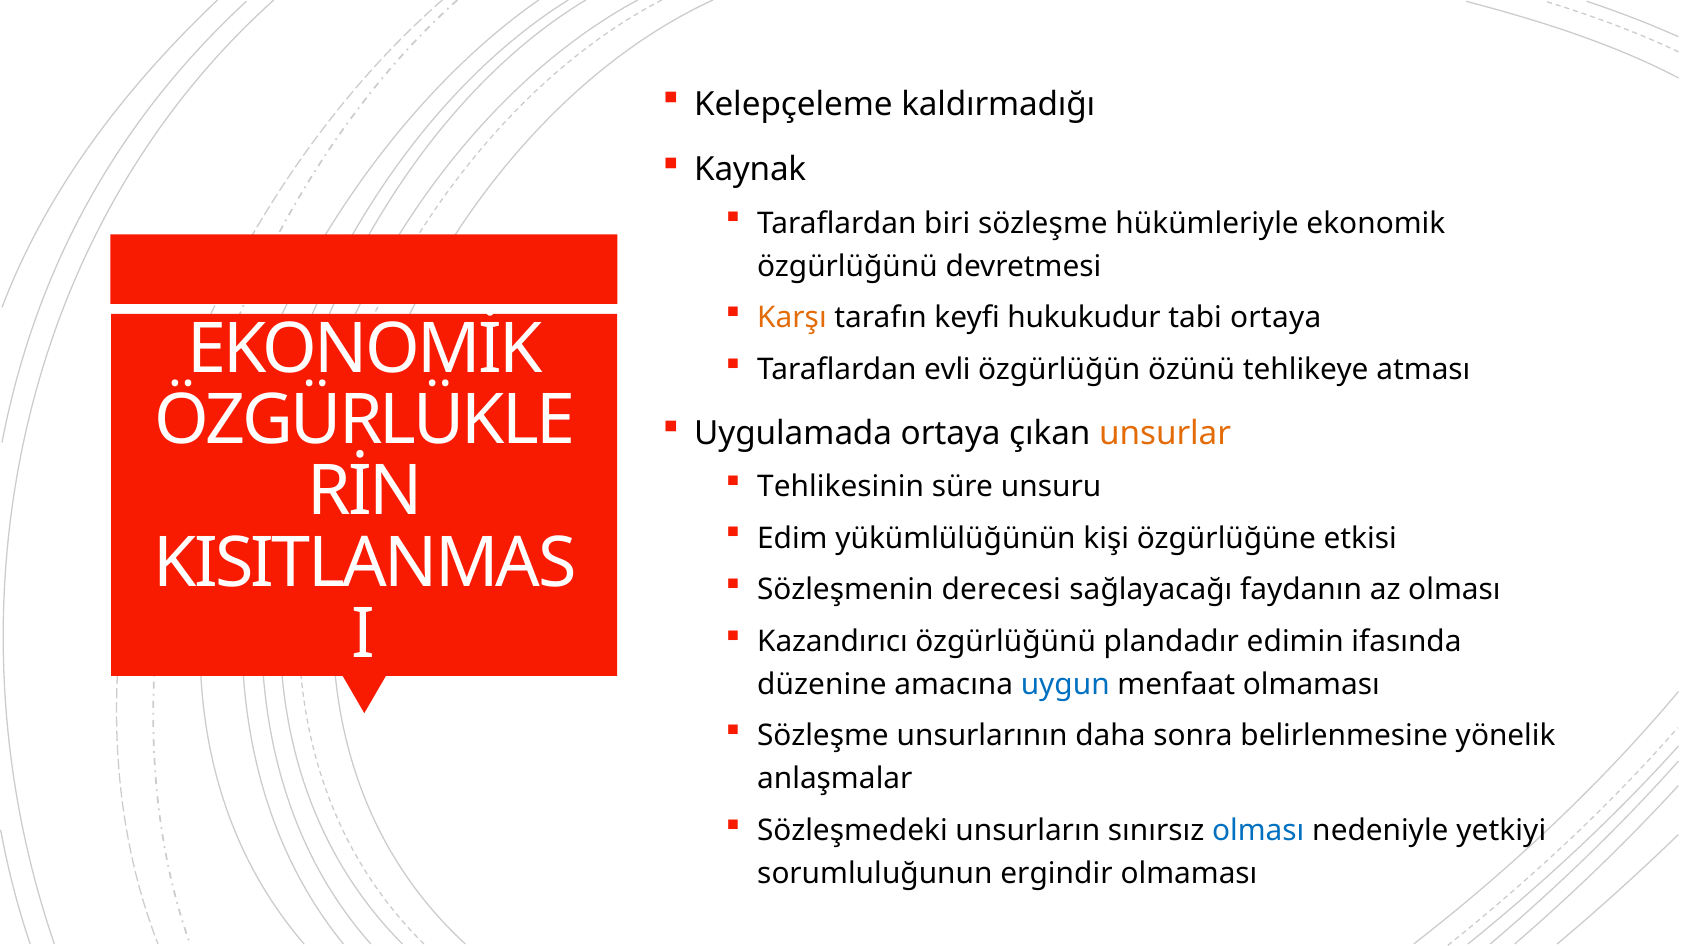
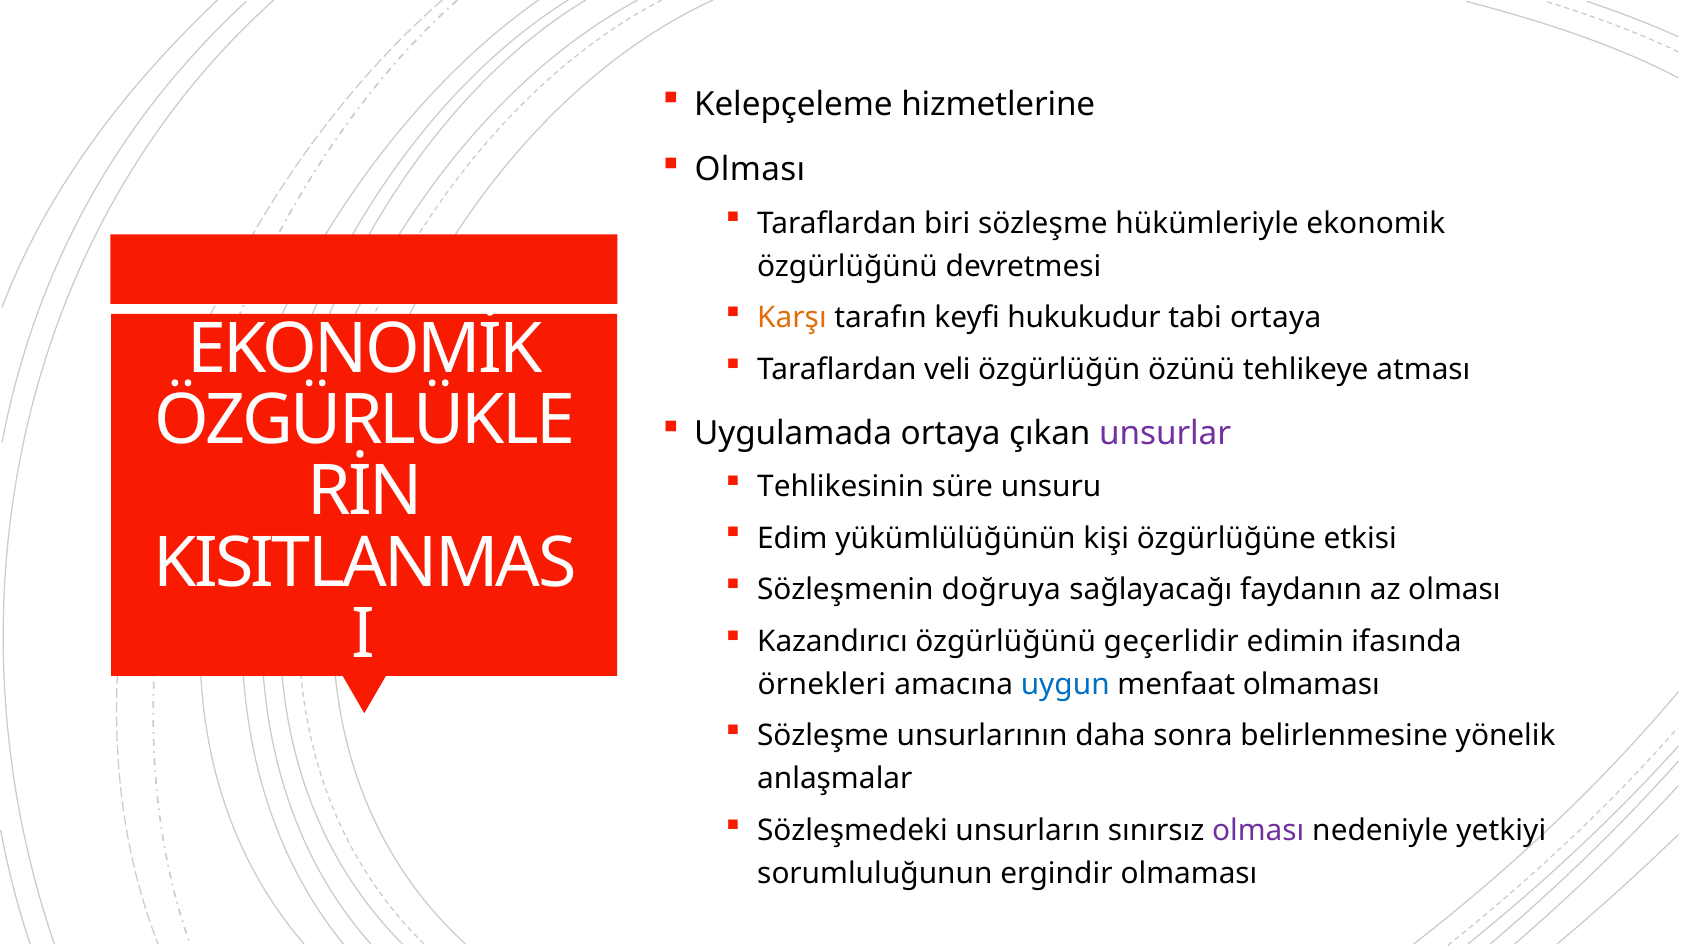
kaldırmadığı: kaldırmadığı -> hizmetlerine (998, 104)
Kaynak: Kaynak -> Olması (750, 170)
evli: evli -> veli (947, 370)
unsurlar colour: orange -> purple (1165, 433)
derecesi: derecesi -> doğruya (1001, 590)
plandadır: plandadır -> geçerlidir (1171, 642)
düzenine: düzenine -> örnekleri (822, 684)
olması colour: blue -> purple (1258, 831)
